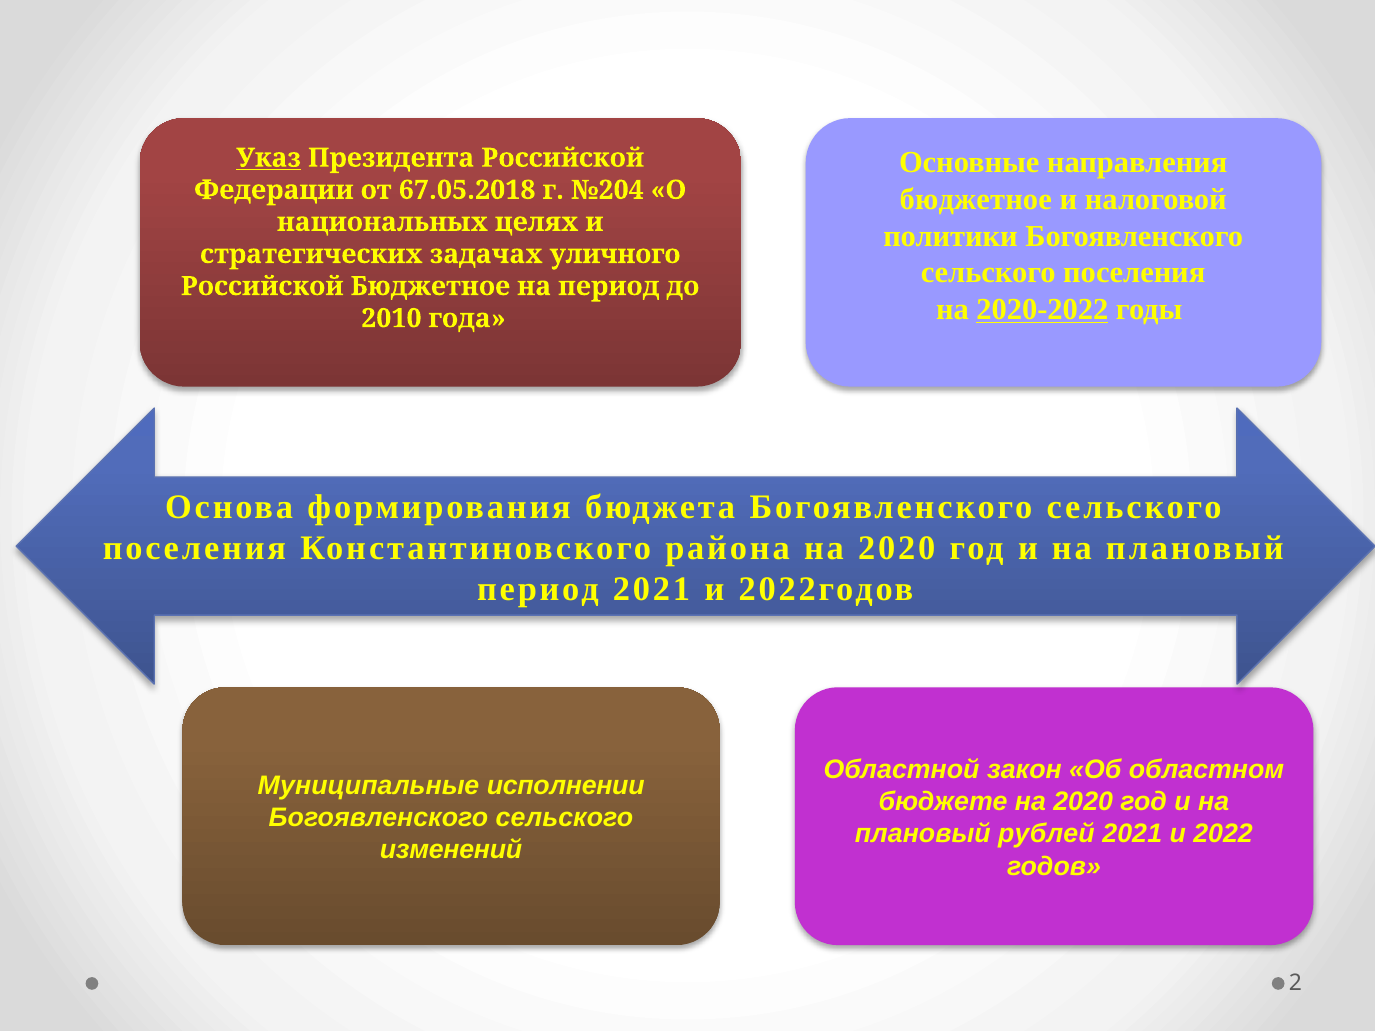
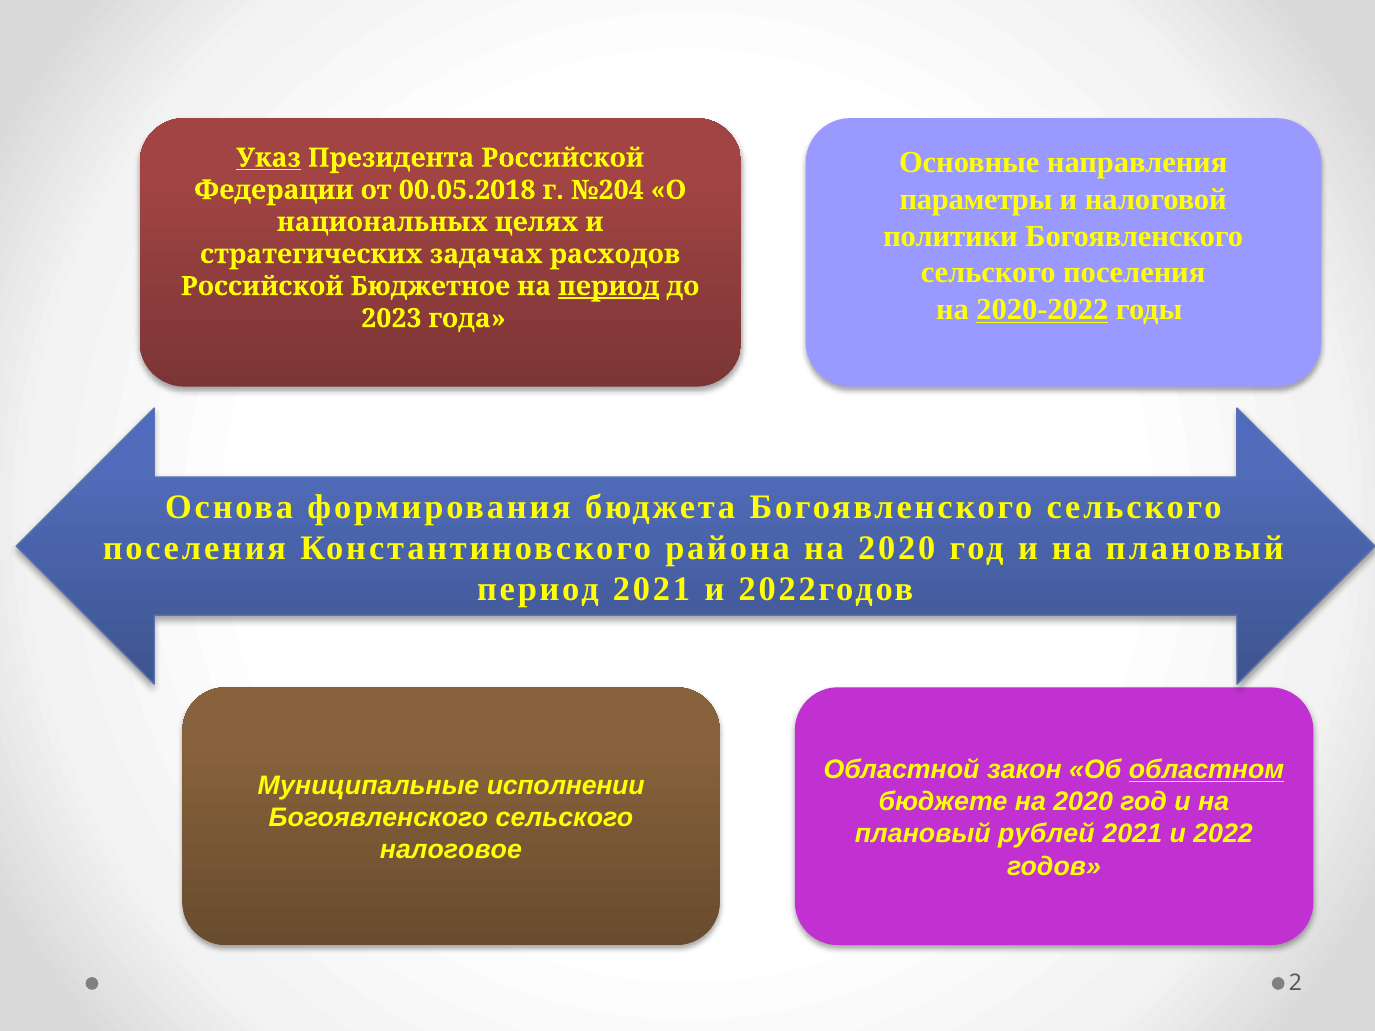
67.05.2018: 67.05.2018 -> 00.05.2018 (467, 190)
бюджетное: бюджетное -> параметры (976, 200)
уличного: уличного -> расходов (615, 254)
период underline: none -> present (609, 286)
2010: 2010 -> 2023 (391, 318)
областном underline: none -> present (1207, 770)
изменений: изменений -> налоговое (451, 850)
